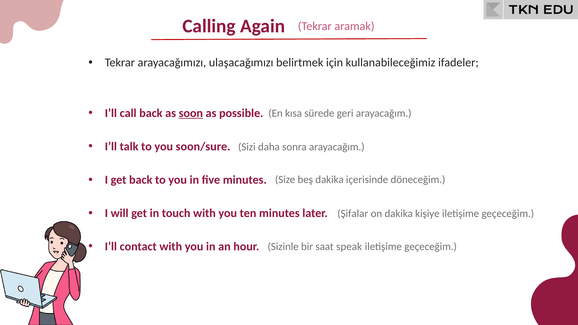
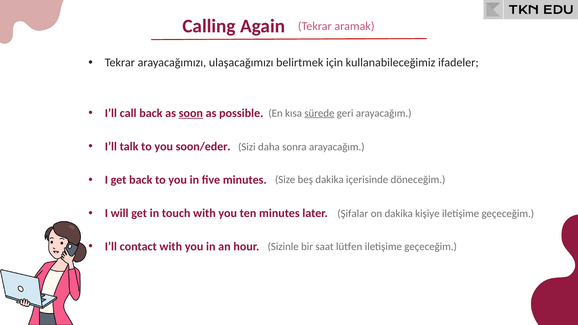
sürede underline: none -> present (319, 113)
soon/sure: soon/sure -> soon/eder (203, 147)
speak: speak -> lütfen (349, 247)
